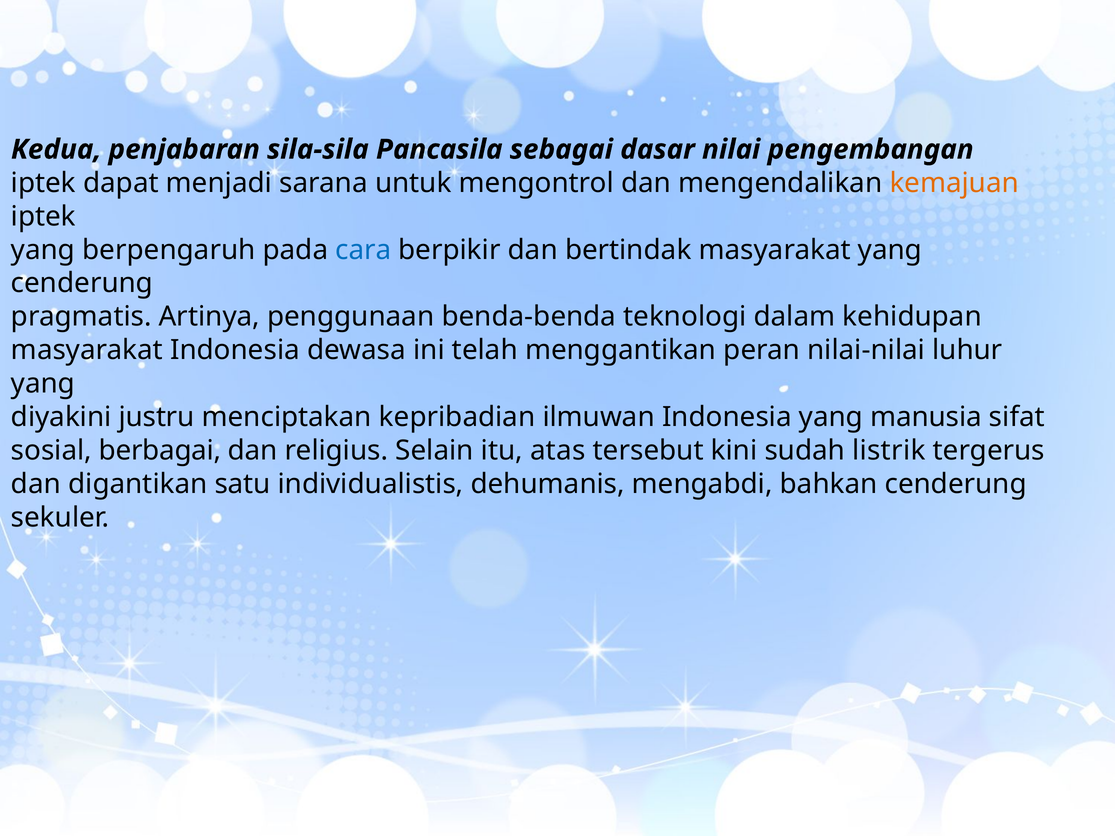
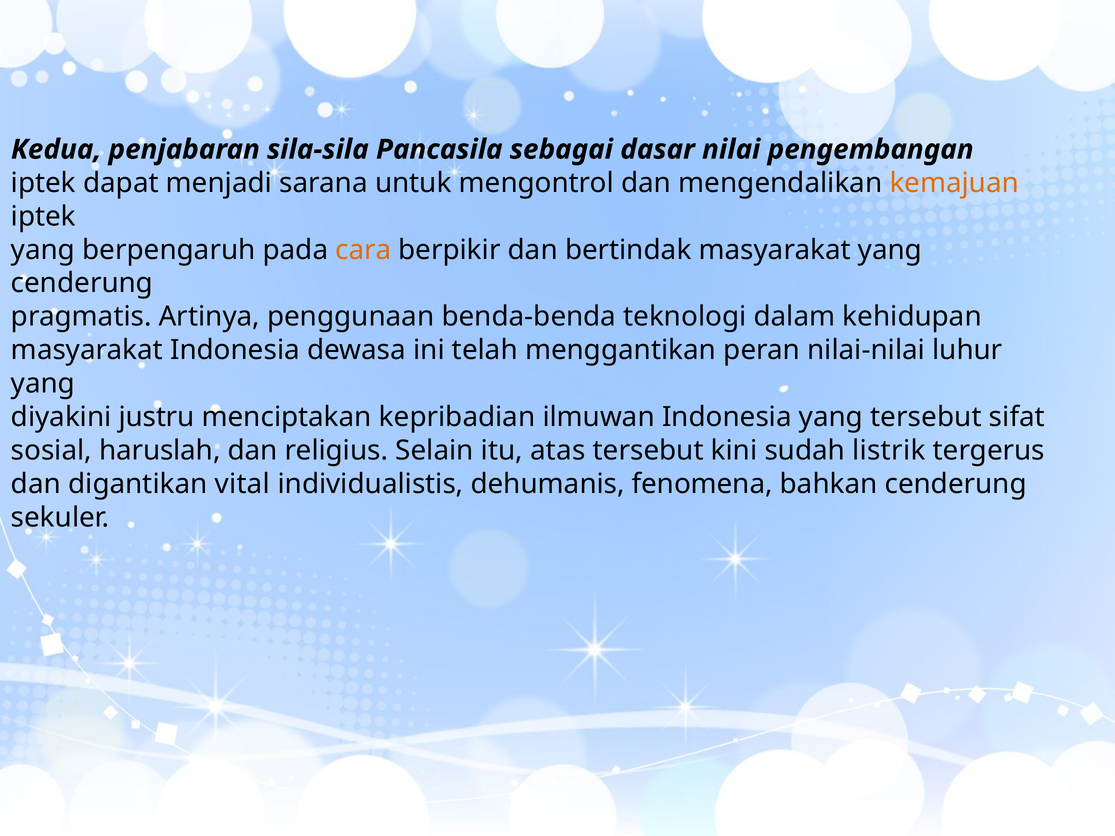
cara colour: blue -> orange (363, 250)
yang manusia: manusia -> tersebut (926, 417)
berbagai: berbagai -> haruslah (160, 451)
satu: satu -> vital (242, 484)
mengabdi: mengabdi -> fenomena (702, 484)
